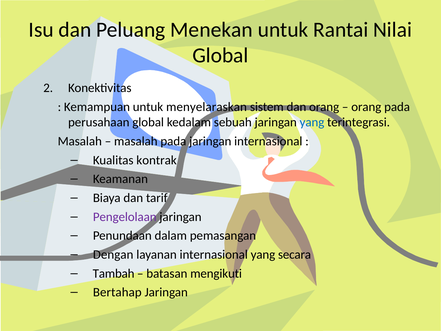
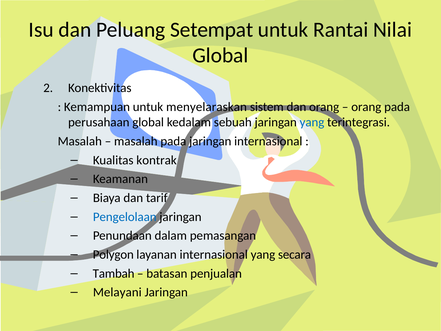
Menekan: Menekan -> Setempat (212, 30)
Pengelolaan colour: purple -> blue (125, 217)
Dengan: Dengan -> Polygon (113, 254)
mengikuti: mengikuti -> penjualan (216, 273)
Bertahap: Bertahap -> Melayani (117, 292)
